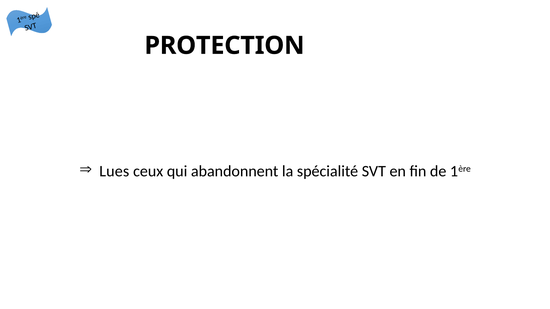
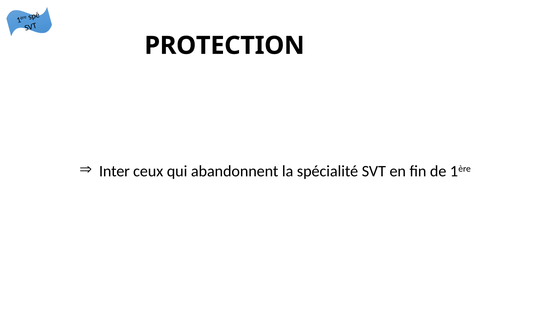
Lues: Lues -> Inter (114, 172)
